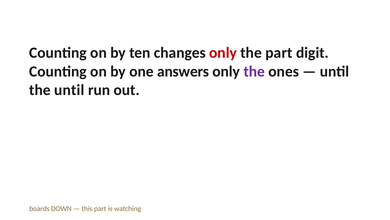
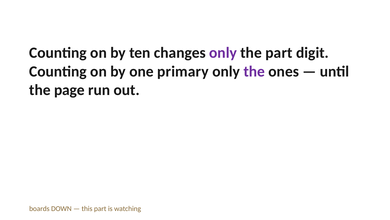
only colour: red -> purple (223, 53)
answers: answers -> primary (183, 71)
the until: until -> page (69, 90)
